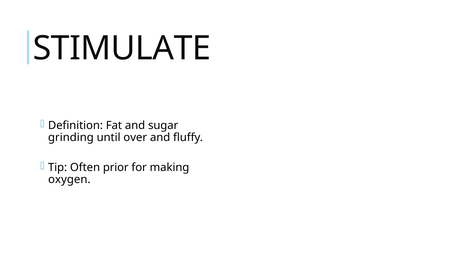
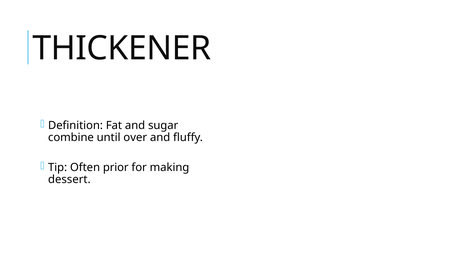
STIMULATE: STIMULATE -> THICKENER (122, 48)
grinding: grinding -> combine (71, 138)
oxygen: oxygen -> dessert (69, 180)
